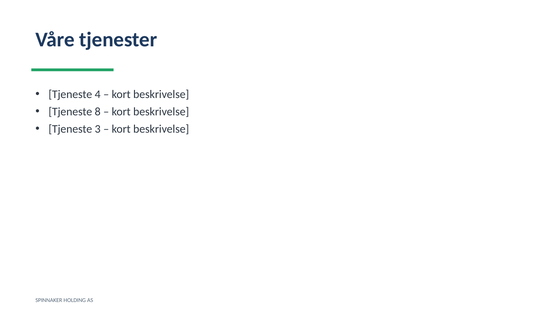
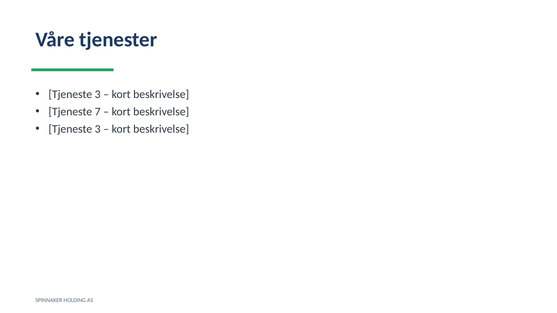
4: 4 -> 3 (98, 94)
8: 8 -> 7 (98, 112)
